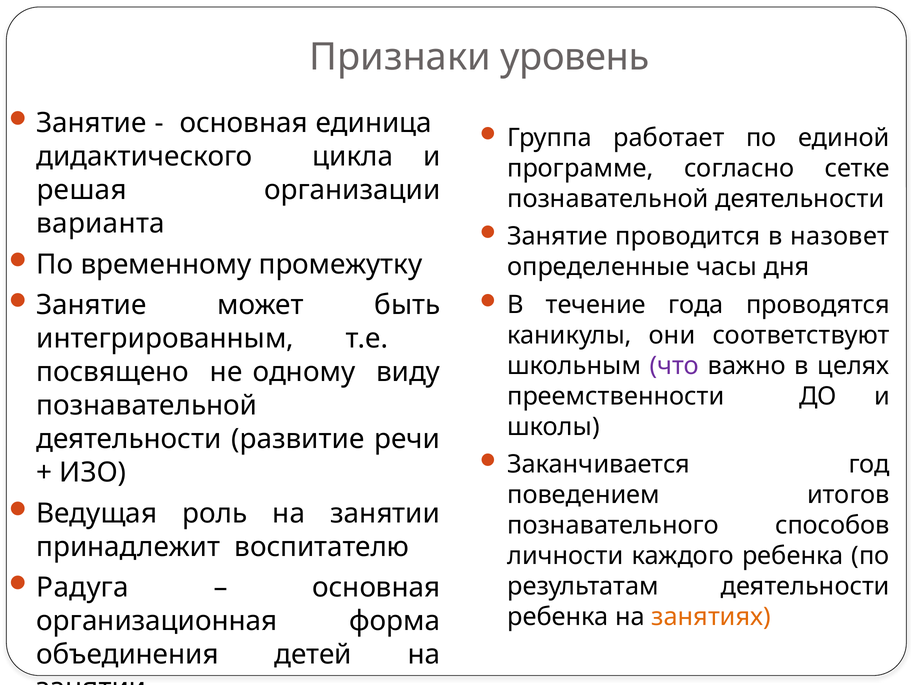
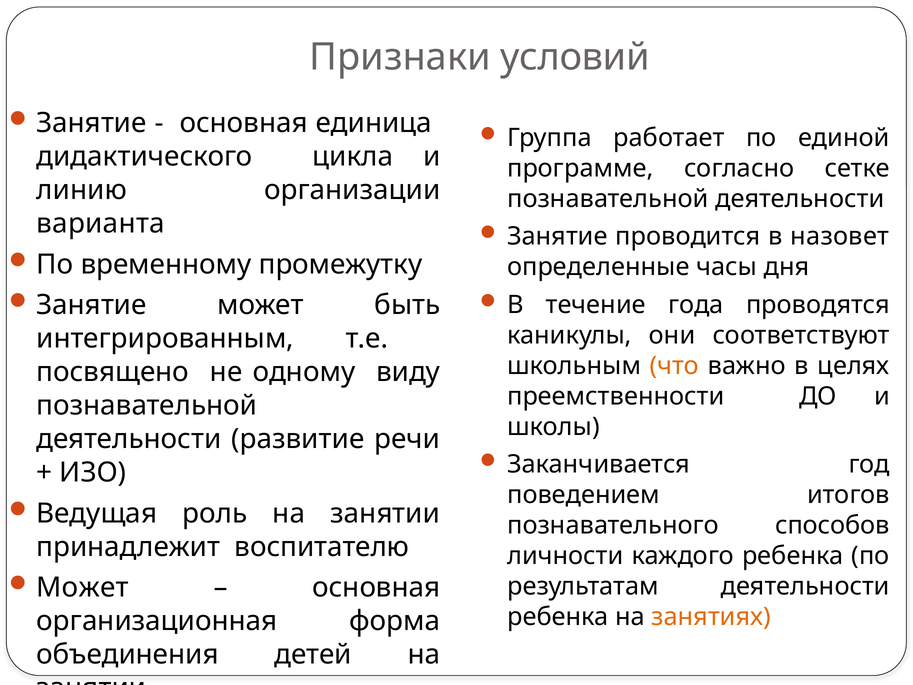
уровень: уровень -> условий (575, 57)
решая: решая -> линию (82, 190)
что colour: purple -> orange (674, 366)
Радуга: Радуга -> Может (83, 588)
